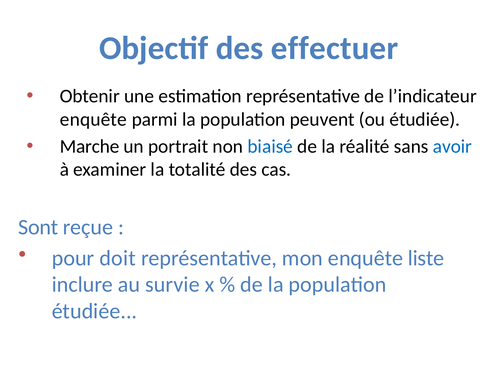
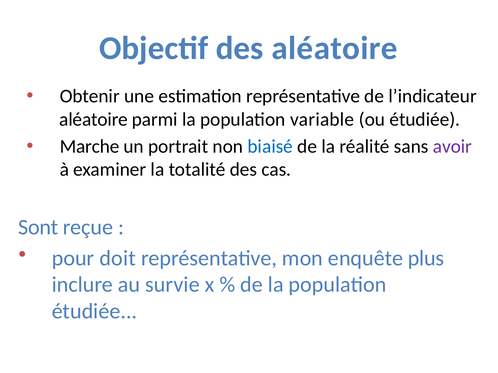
des effectuer: effectuer -> aléatoire (335, 48)
enquête: enquête -> aléatoire (94, 119)
peuvent: peuvent -> variable (322, 119)
avoir colour: blue -> purple (452, 147)
liste: liste -> plus (426, 259)
